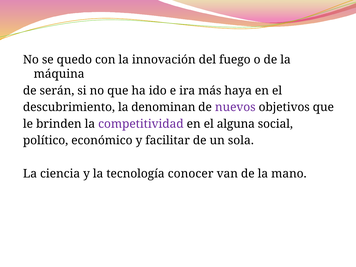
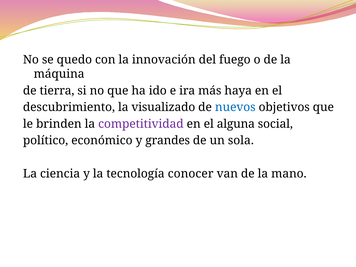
serán: serán -> tierra (57, 91)
denominan: denominan -> visualizado (163, 107)
nuevos colour: purple -> blue (235, 107)
facilitar: facilitar -> grandes (168, 140)
